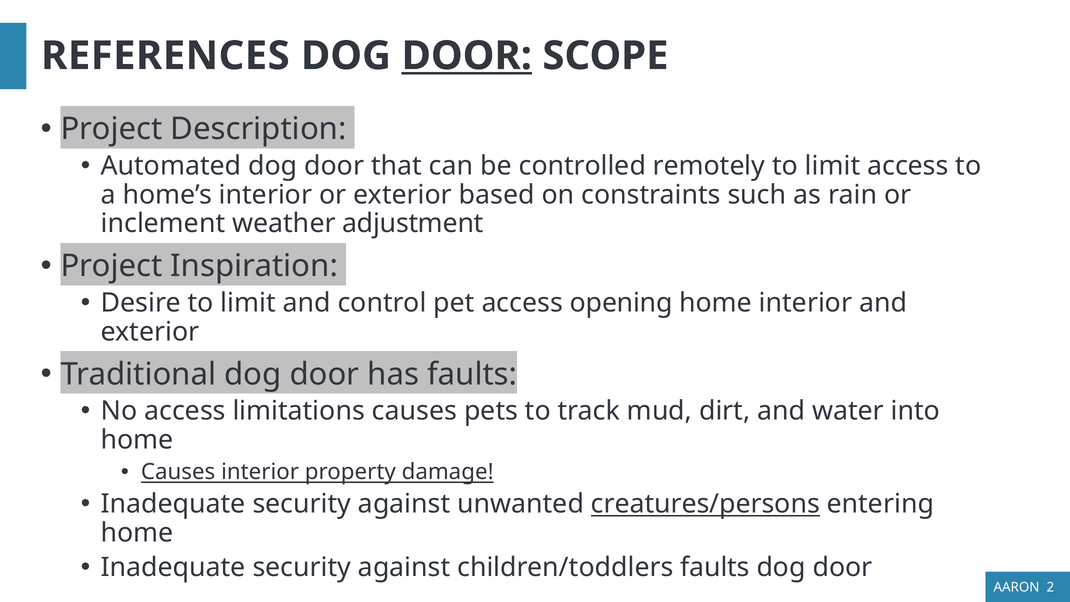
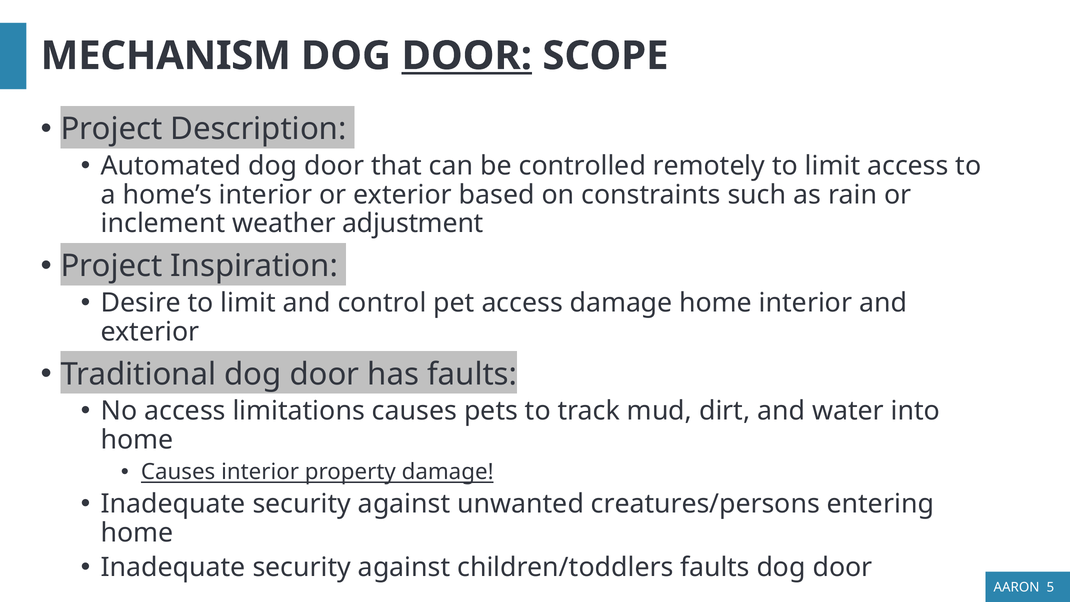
REFERENCES: REFERENCES -> MECHANISM (166, 56)
access opening: opening -> damage (621, 303)
creatures/persons underline: present -> none (705, 504)
2: 2 -> 5 (1050, 587)
